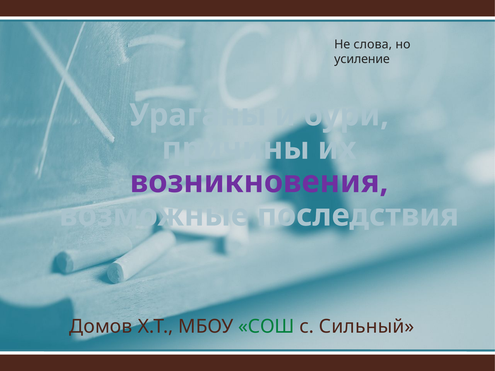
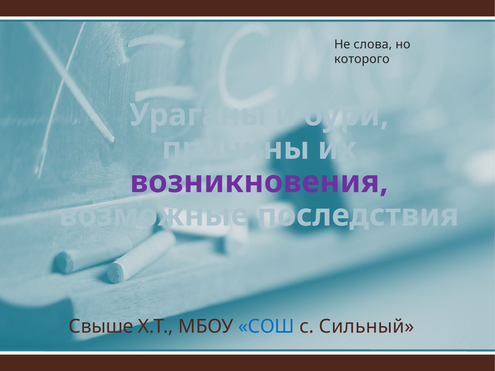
усиление: усиление -> которого (362, 59)
Домов: Домов -> Свыше (101, 327)
СОШ colour: green -> blue (266, 327)
